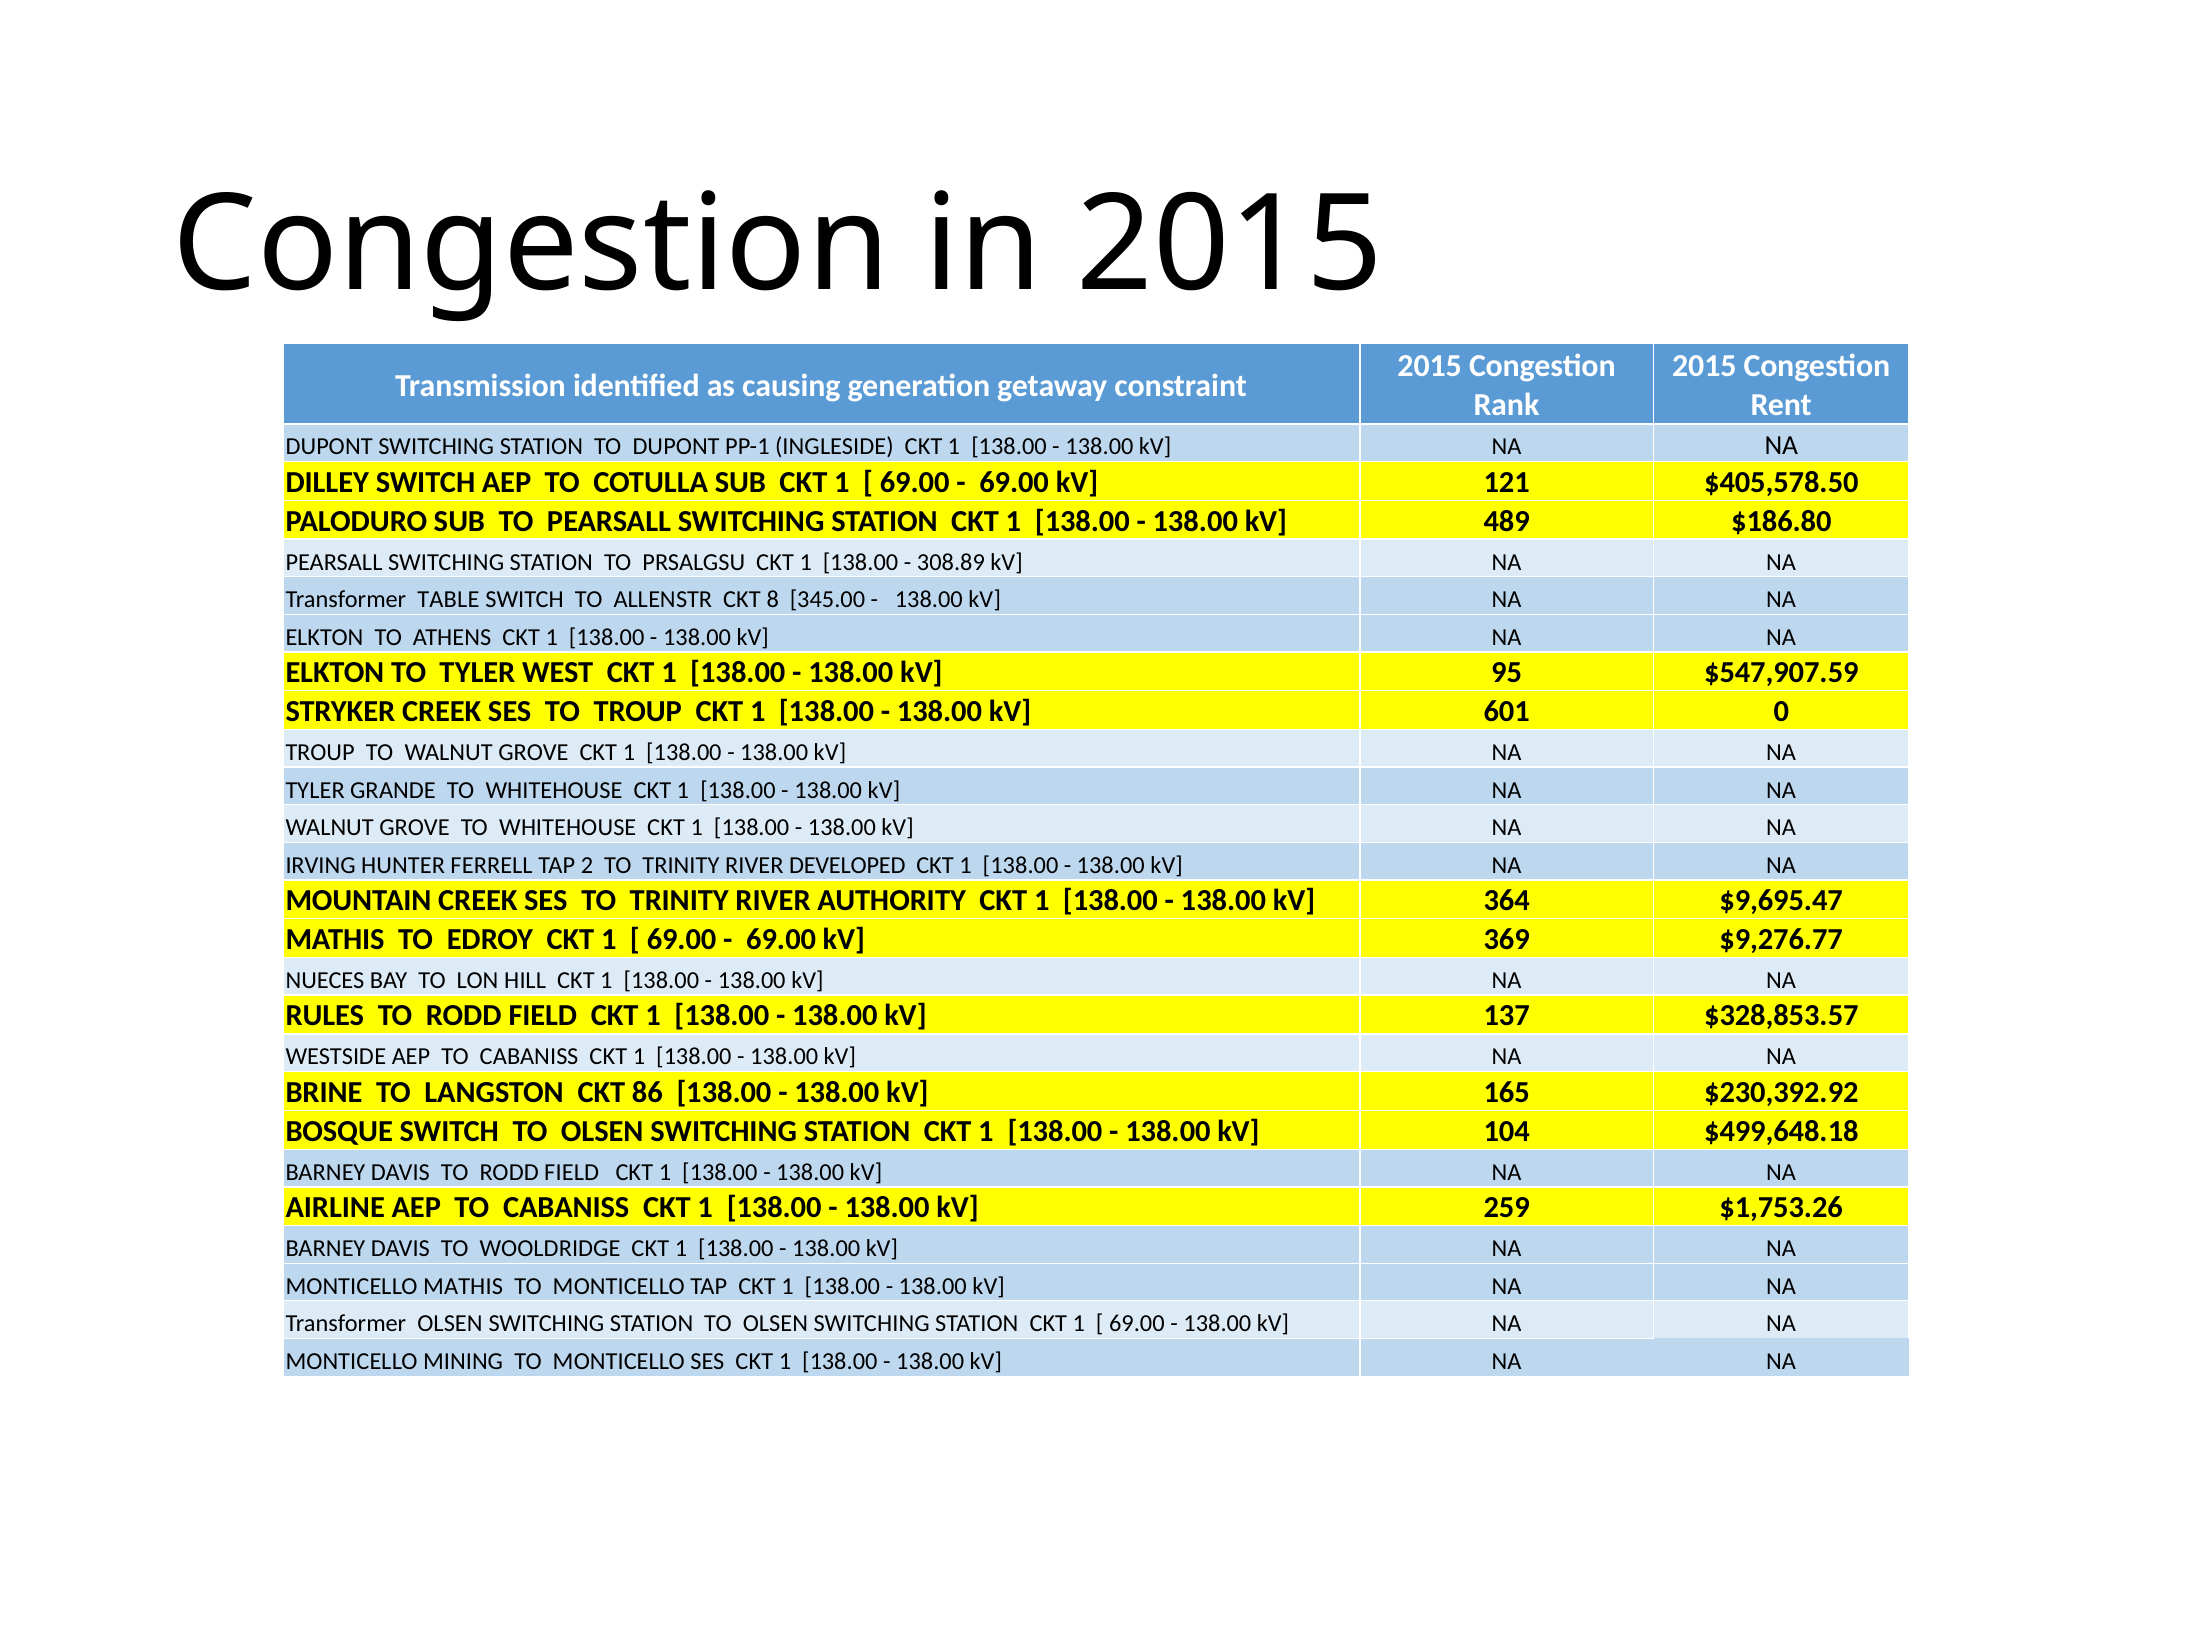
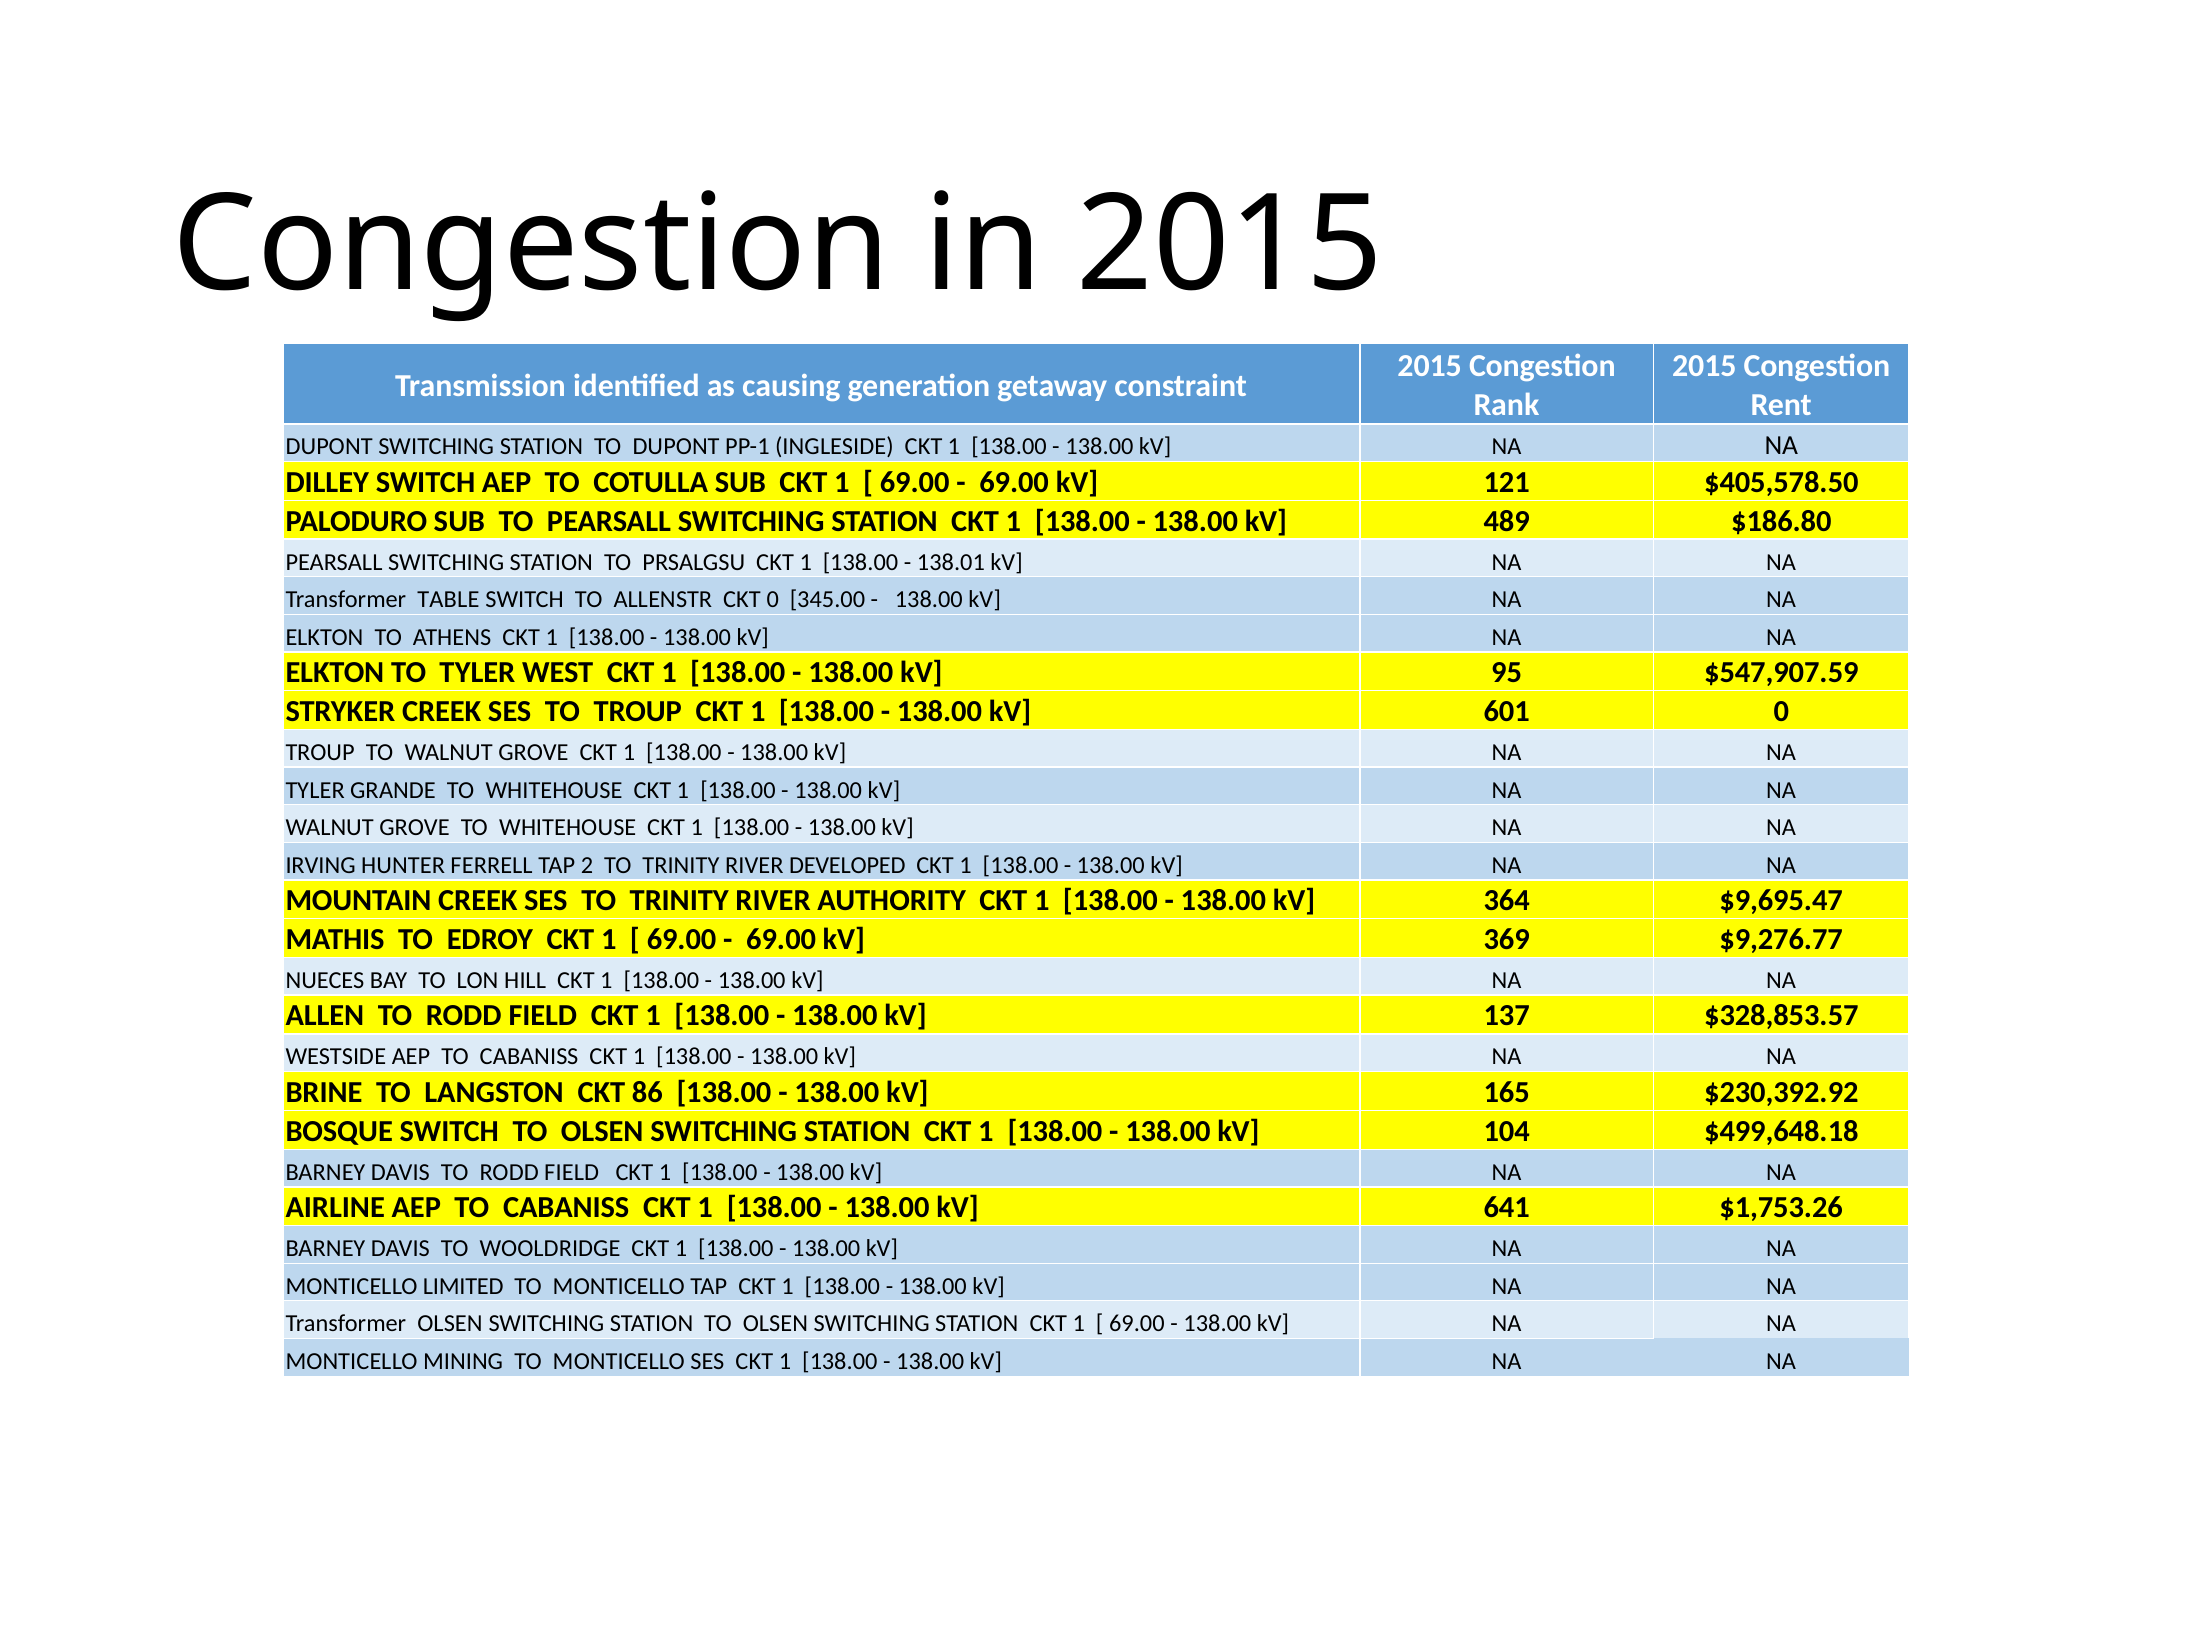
308.89: 308.89 -> 138.01 (951, 562)
CKT 8: 8 -> 0 (773, 600)
RULES: RULES -> ALLEN (325, 1016)
259: 259 -> 641 (1507, 1207)
MONTICELLO MATHIS: MATHIS -> LIMITED (463, 1286)
